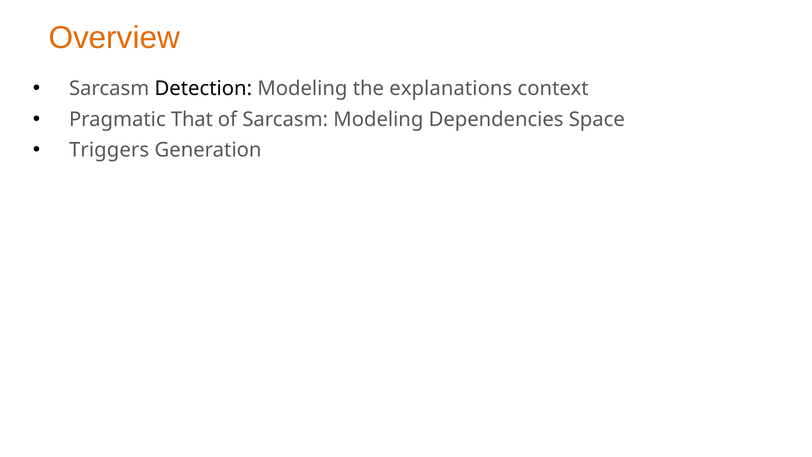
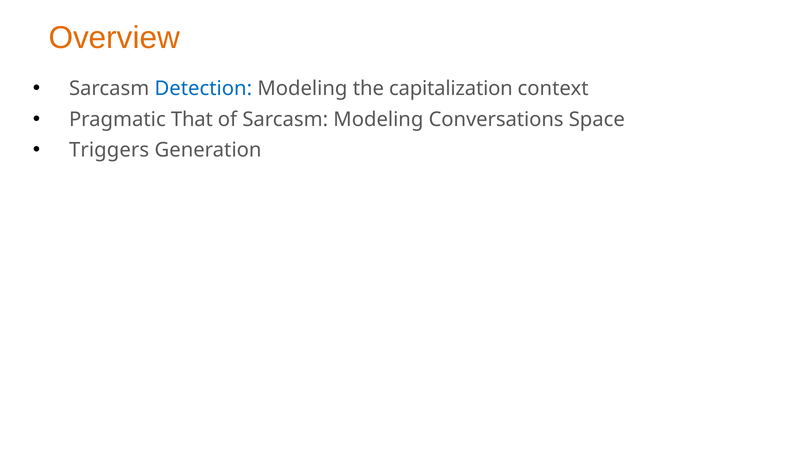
Detection colour: black -> blue (203, 89)
explanations: explanations -> capitalization (451, 89)
Dependencies: Dependencies -> Conversations (496, 119)
